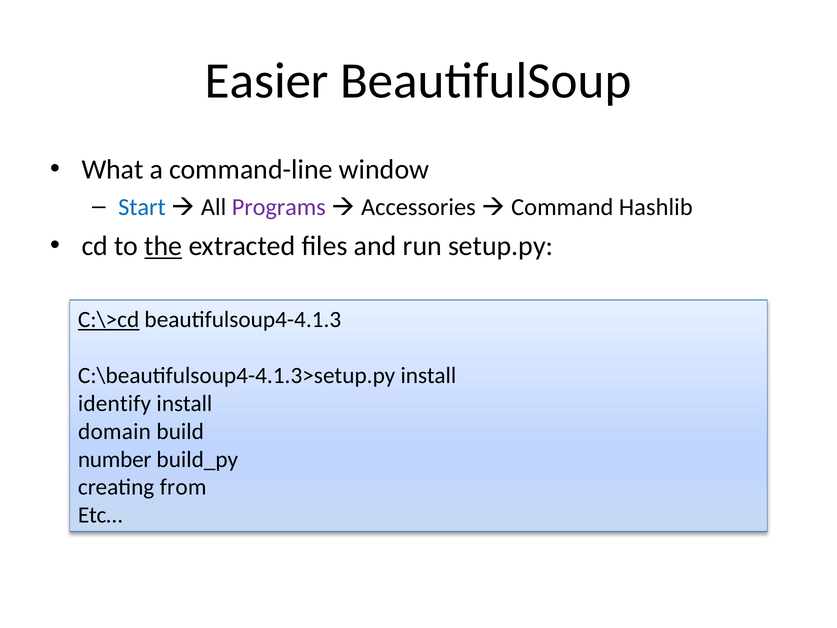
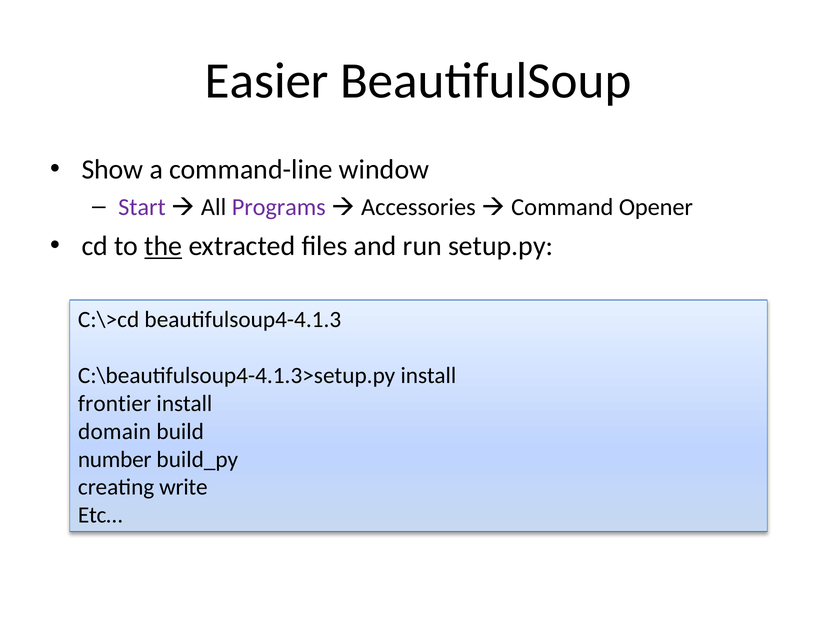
What: What -> Show (113, 169)
Start colour: blue -> purple (142, 207)
Hashlib: Hashlib -> Opener (656, 207)
C:\>cd underline: present -> none (109, 320)
identify: identify -> frontier (115, 403)
from: from -> write (183, 487)
